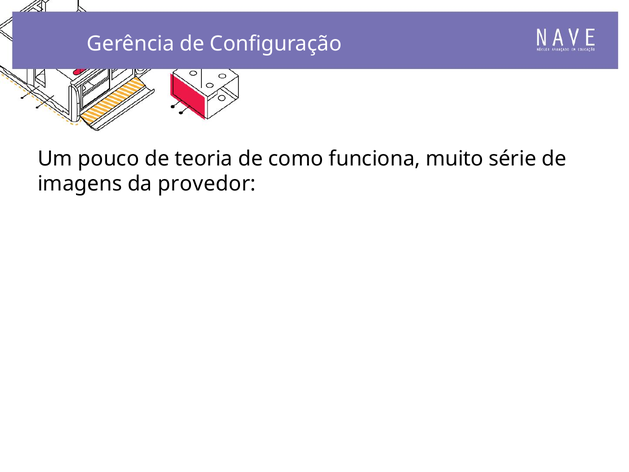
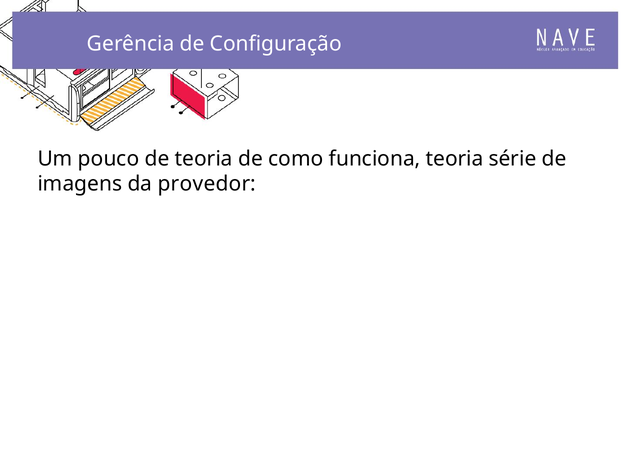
funciona muito: muito -> teoria (455, 159)
